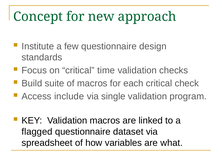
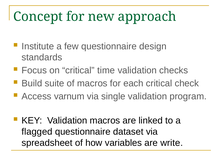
include: include -> varnum (69, 96)
what: what -> write (172, 142)
